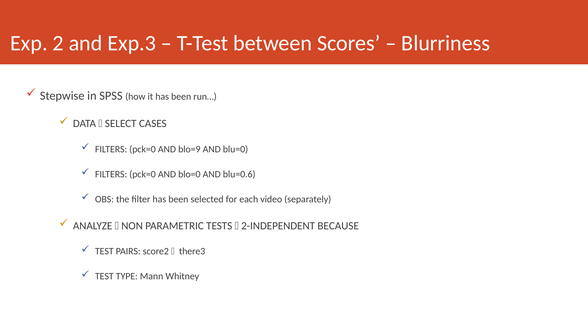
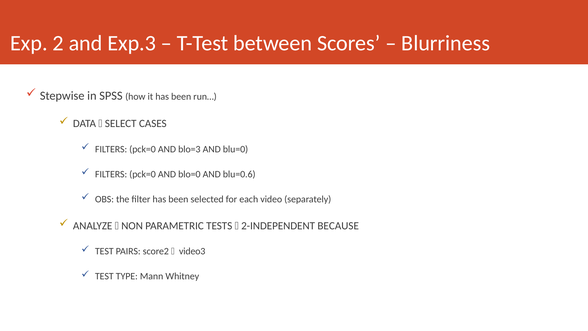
blo=9: blo=9 -> blo=3 (189, 149)
there3: there3 -> video3 (192, 251)
